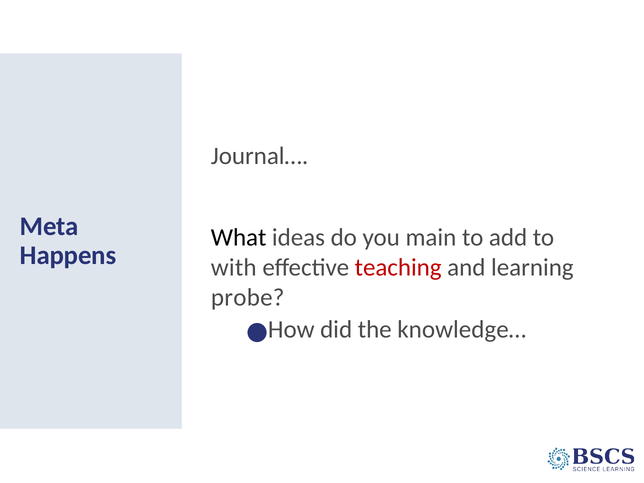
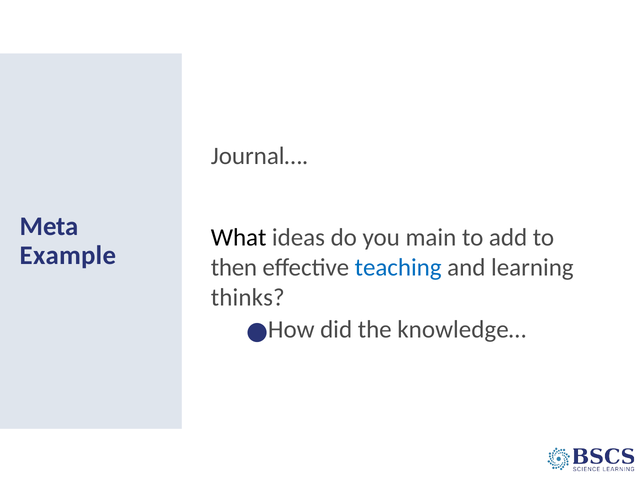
Happens: Happens -> Example (68, 255)
with: with -> then (234, 267)
teaching colour: red -> blue (398, 267)
probe: probe -> thinks (248, 297)
